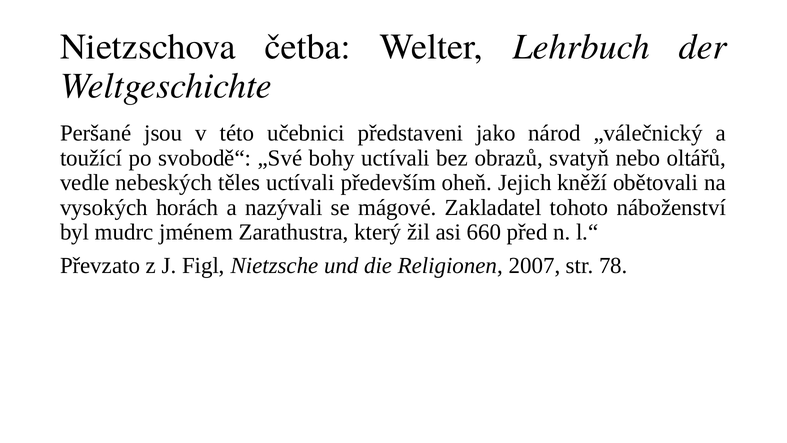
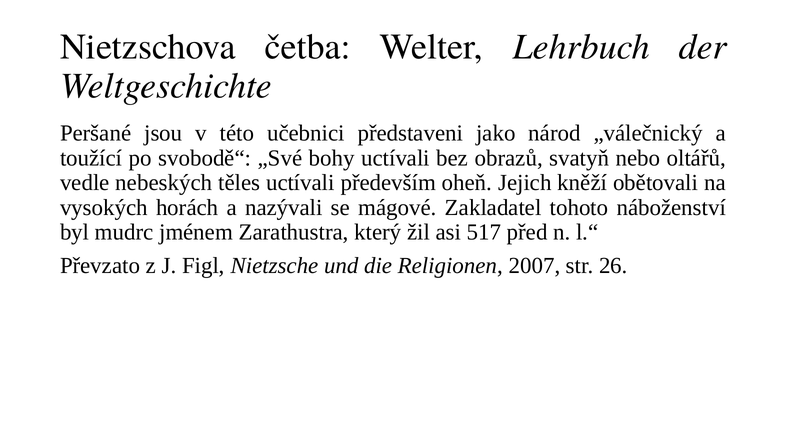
660: 660 -> 517 (484, 232)
78: 78 -> 26 (613, 265)
